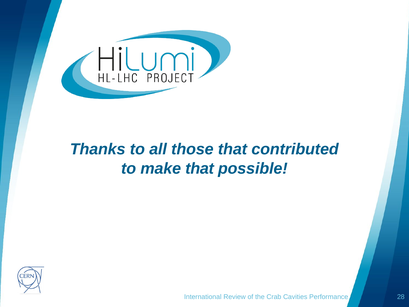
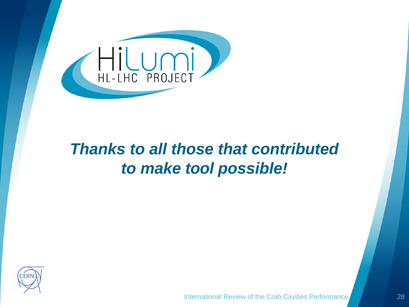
make that: that -> tool (200, 168)
